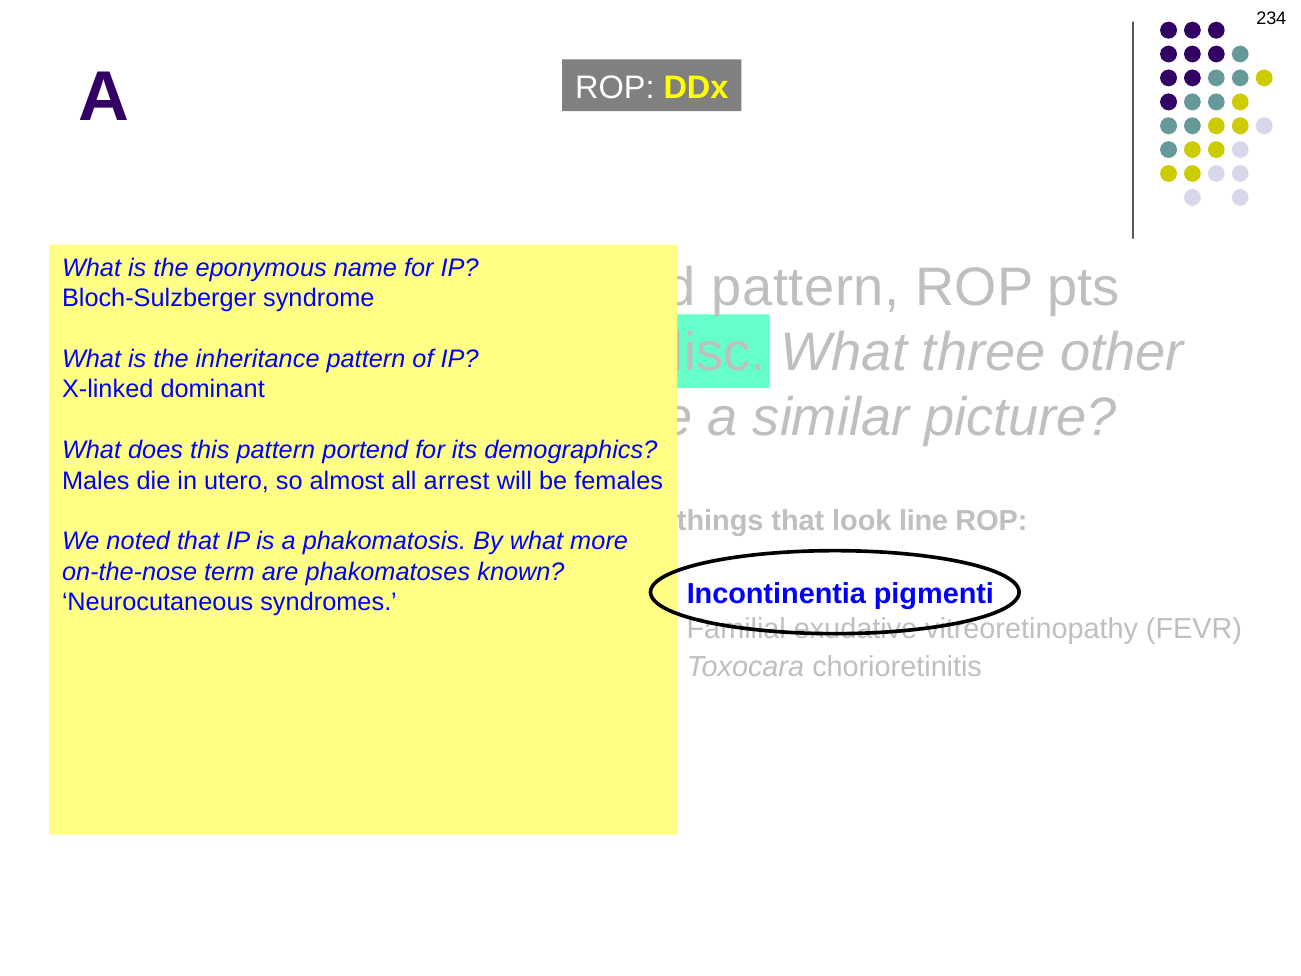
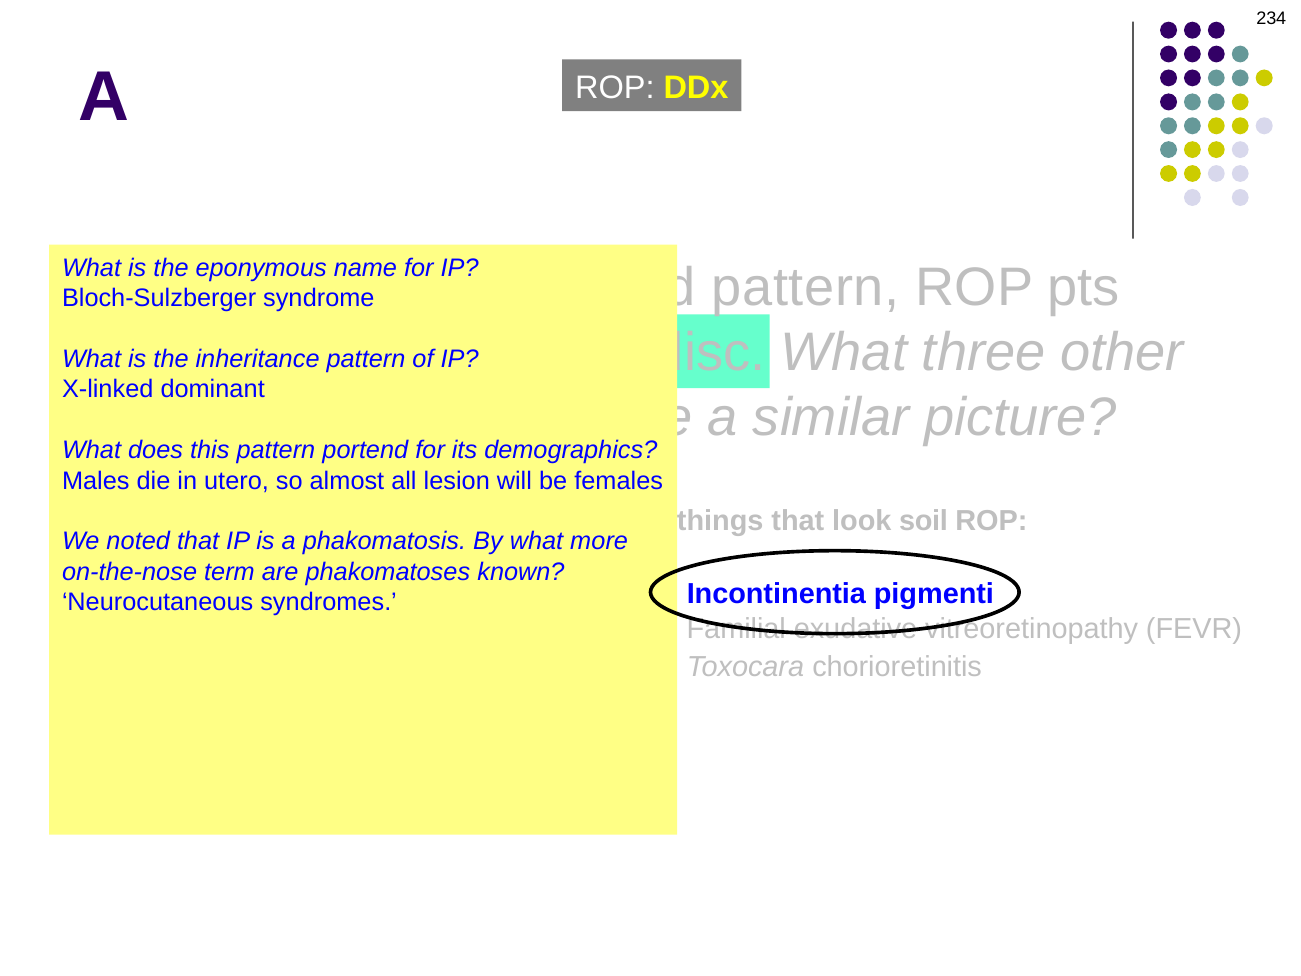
arrest: arrest -> lesion (457, 481)
line: line -> soil (924, 521)
